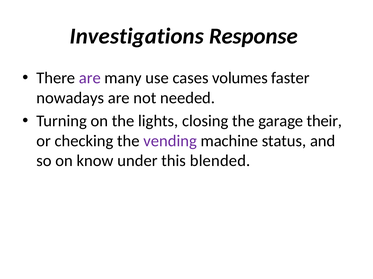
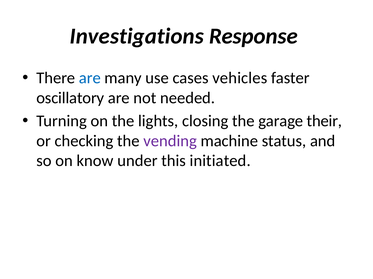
are colour: purple -> blue (90, 78)
volumes: volumes -> vehicles (240, 78)
nowadays: nowadays -> oscillatory (70, 98)
blended: blended -> initiated (220, 161)
